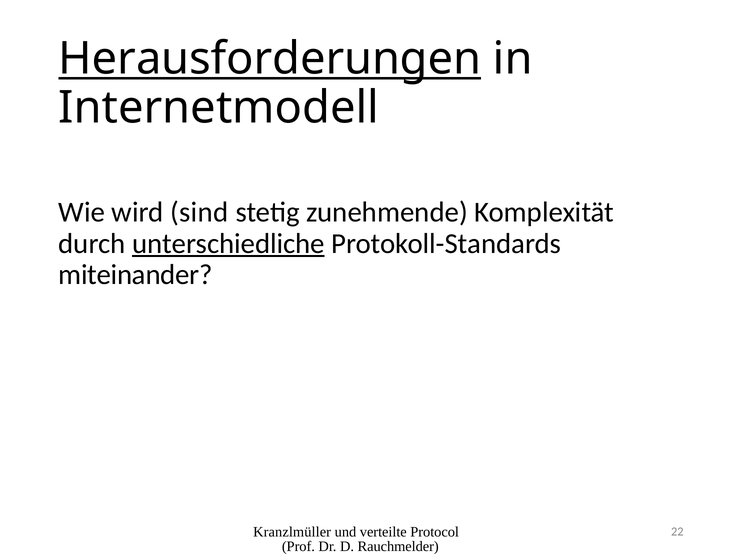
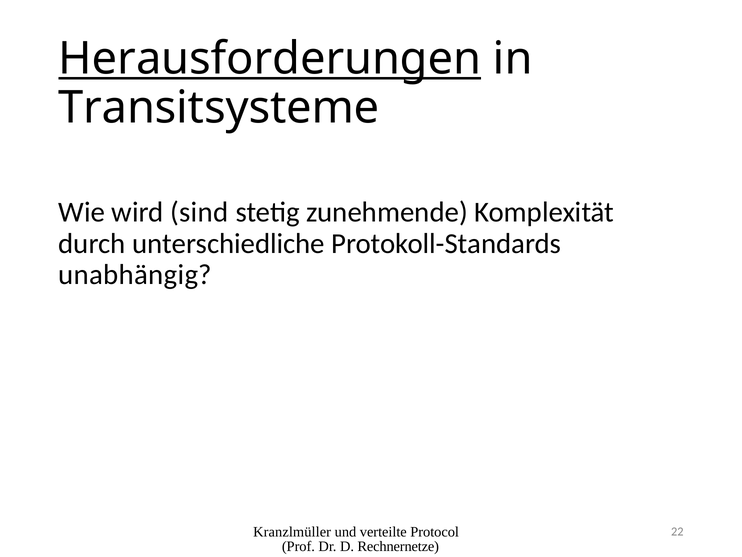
Internetmodell: Internetmodell -> Transitsysteme (219, 108)
unterschiedliche underline: present -> none (228, 243)
miteinander: miteinander -> unabhängig (135, 275)
Rauchmelder: Rauchmelder -> Rechnernetze (398, 546)
